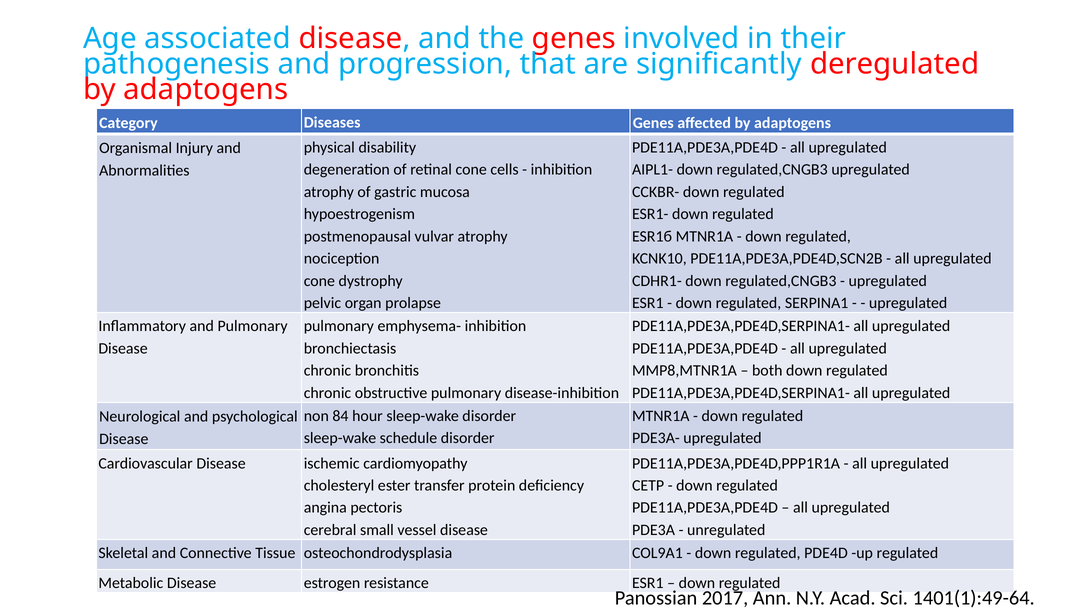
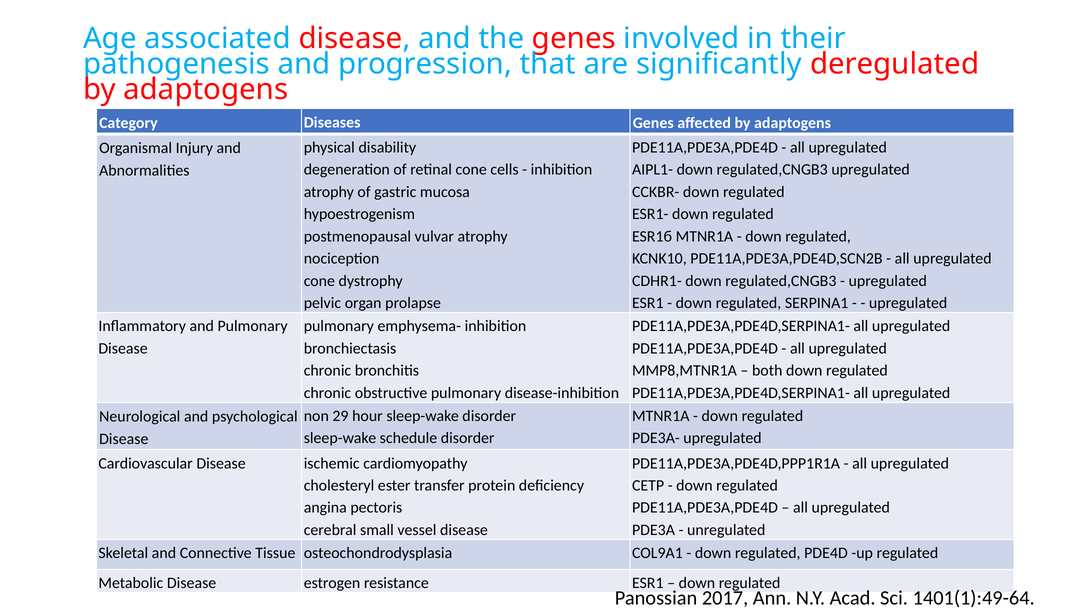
84: 84 -> 29 (340, 416)
